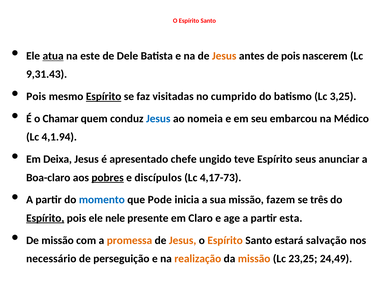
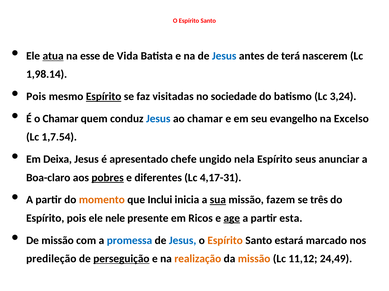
este: este -> esse (90, 56)
Dele: Dele -> Vida (127, 56)
Jesus colour: orange -> blue (224, 56)
de pois: pois -> terá (291, 56)
9,31.43: 9,31.43 -> 1,98.14 (47, 74)
cumprido: cumprido -> sociedade (234, 97)
3,25: 3,25 -> 3,24 (343, 97)
ao nomeia: nomeia -> chamar (205, 119)
embarcou: embarcou -> evangelho (294, 119)
Médico: Médico -> Excelso (351, 119)
4,1.94: 4,1.94 -> 1,7.54 (59, 137)
teve: teve -> nela (244, 160)
discípulos: discípulos -> diferentes (158, 178)
4,17-73: 4,17-73 -> 4,17-31 (221, 178)
momento colour: blue -> orange (102, 200)
Pode: Pode -> Inclui (160, 200)
sua underline: none -> present (218, 200)
Espírito underline: present -> none (45, 219)
Claro: Claro -> Ricos (201, 219)
age underline: none -> present (232, 219)
promessa colour: orange -> blue (129, 241)
Jesus colour: orange -> blue (183, 241)
salvação: salvação -> marcado (326, 241)
necessário: necessário -> predileção (51, 259)
perseguição underline: none -> present (121, 259)
23,25: 23,25 -> 11,12 (303, 259)
